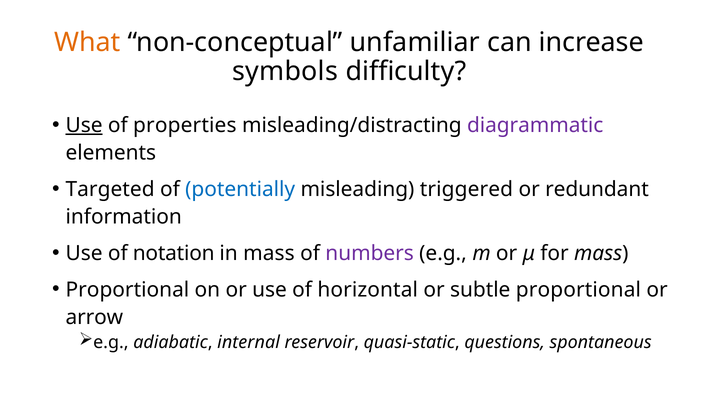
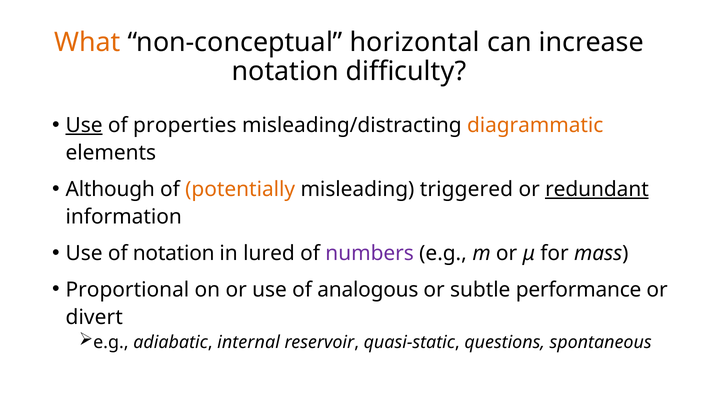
unfamiliar: unfamiliar -> horizontal (415, 42)
symbols: symbols -> notation (285, 71)
diagrammatic colour: purple -> orange (535, 125)
Targeted: Targeted -> Although (110, 189)
potentially colour: blue -> orange (240, 189)
redundant underline: none -> present (597, 189)
in mass: mass -> lured (269, 253)
horizontal: horizontal -> analogous (368, 290)
subtle proportional: proportional -> performance (579, 290)
arrow: arrow -> divert (94, 317)
